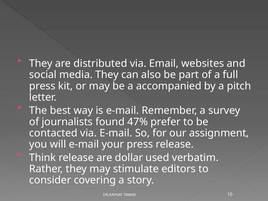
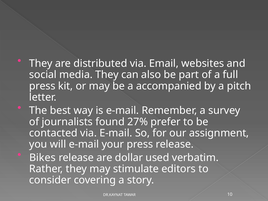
47%: 47% -> 27% (138, 122)
Think: Think -> Bikes (42, 158)
